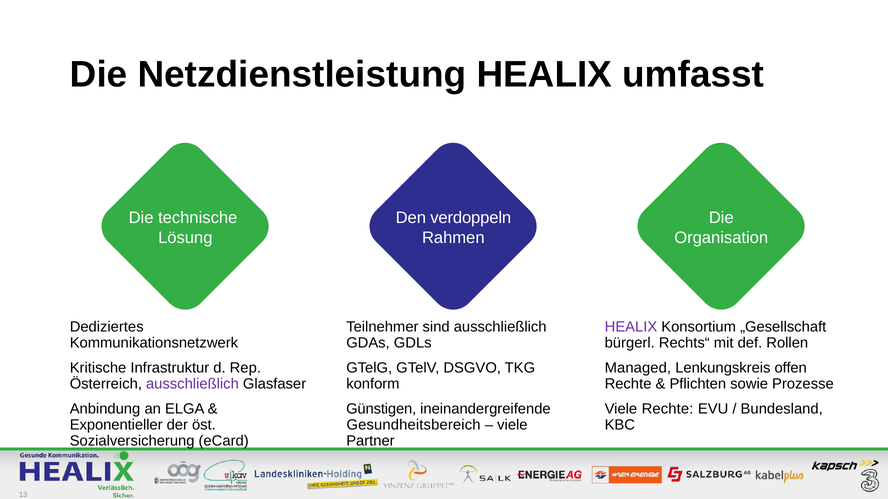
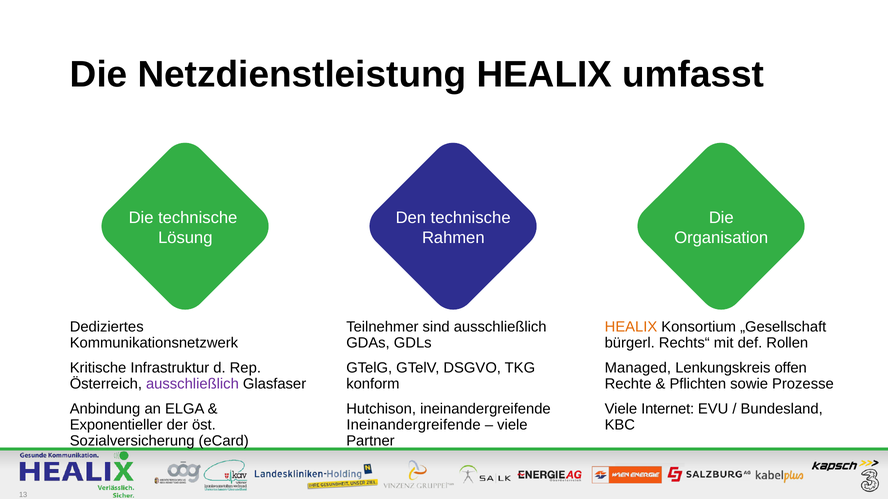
Den verdoppeln: verdoppeln -> technische (471, 218)
HEALIX colour: purple -> orange (631, 327)
Günstigen: Günstigen -> Hutchison (381, 410)
Viele Rechte: Rechte -> Internet (668, 410)
Gesundheitsbereich: Gesundheitsbereich -> Ineinandergreifende (414, 425)
